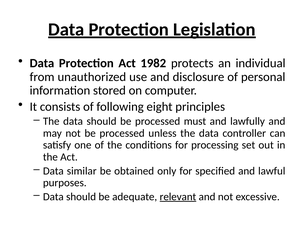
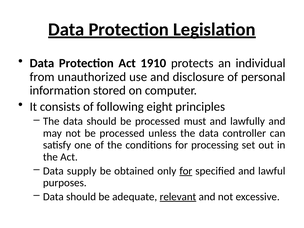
1982: 1982 -> 1910 (153, 63)
similar: similar -> supply (82, 171)
for underline: none -> present (186, 171)
